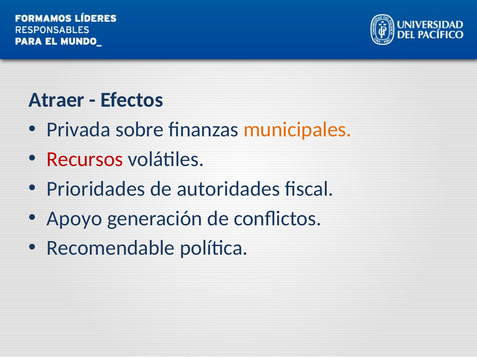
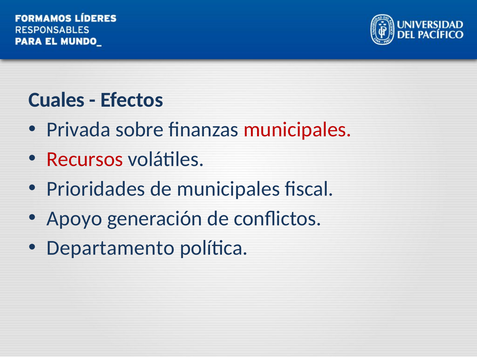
Atraer: Atraer -> Cuales (57, 100)
municipales colour: orange -> red (298, 130)
de autoridades: autoridades -> municipales (228, 189)
Recomendable: Recomendable -> Departamento (111, 249)
